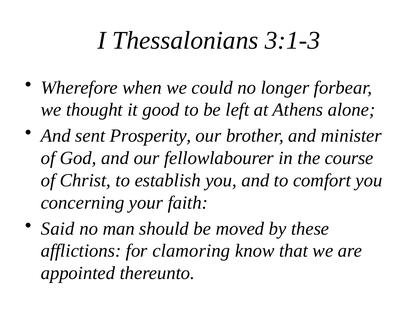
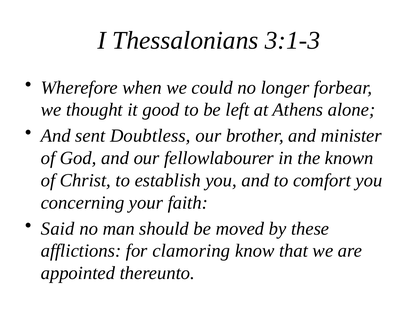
Prosperity: Prosperity -> Doubtless (150, 136)
course: course -> known (349, 158)
